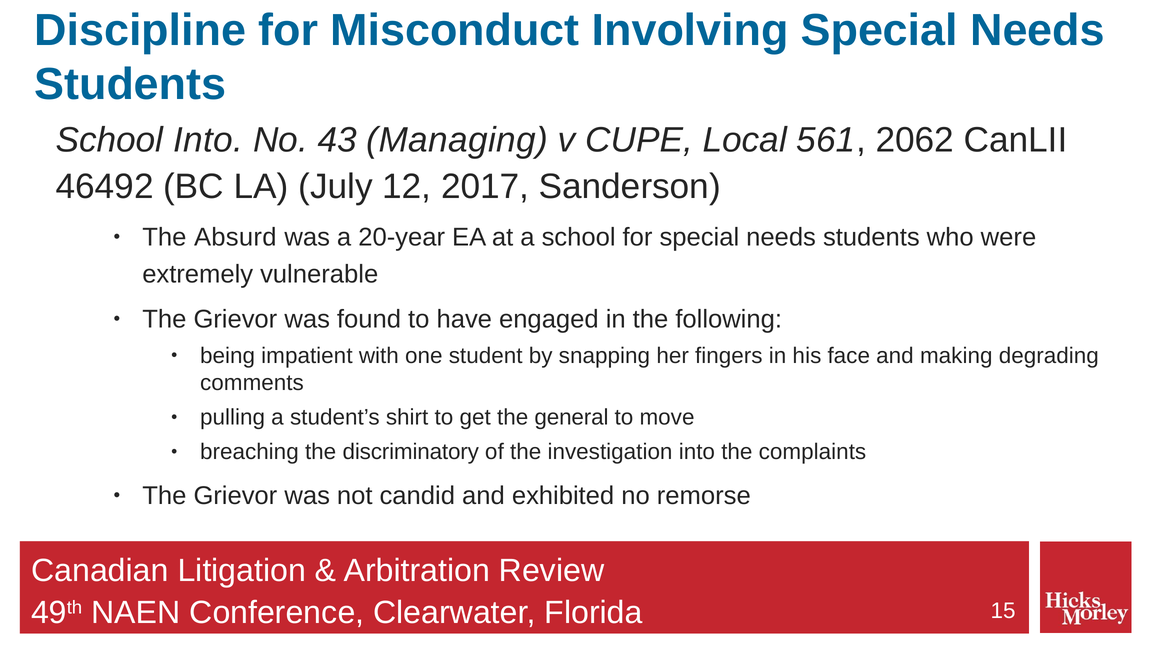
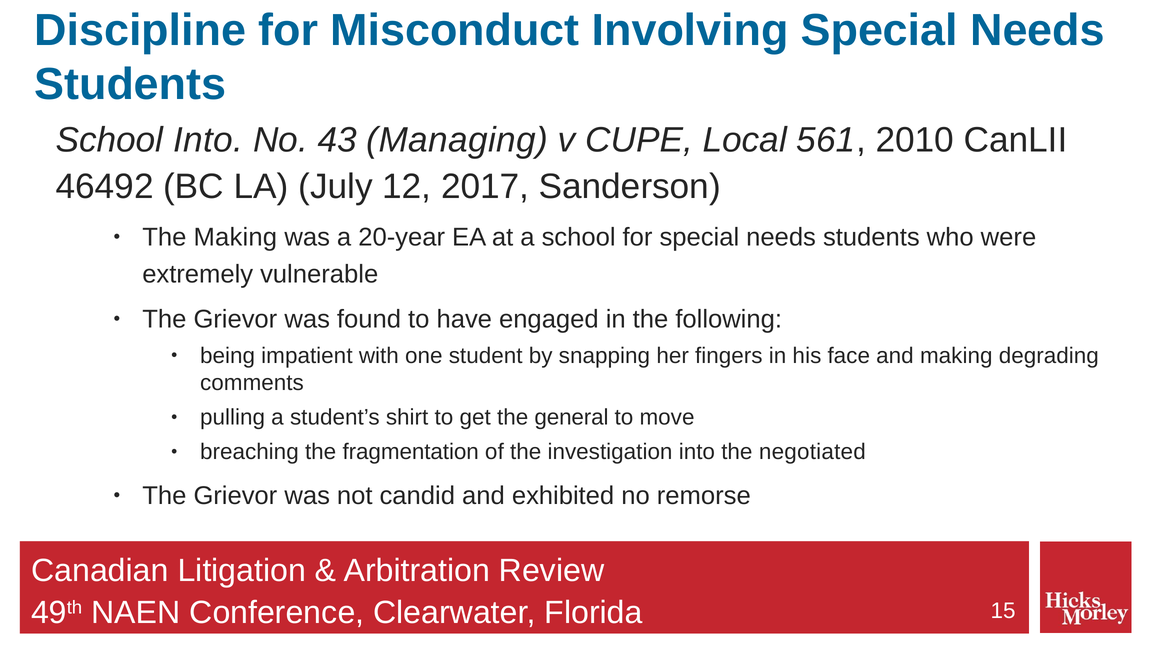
2062: 2062 -> 2010 (915, 140)
The Absurd: Absurd -> Making (235, 237)
discriminatory: discriminatory -> fragmentation (411, 452)
complaints: complaints -> negotiated (812, 452)
